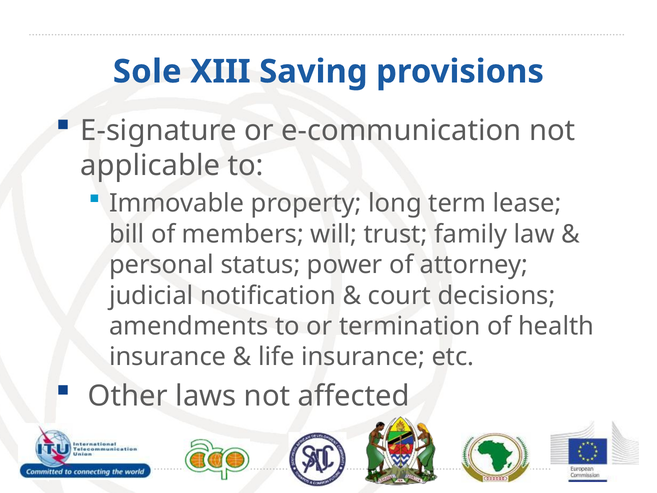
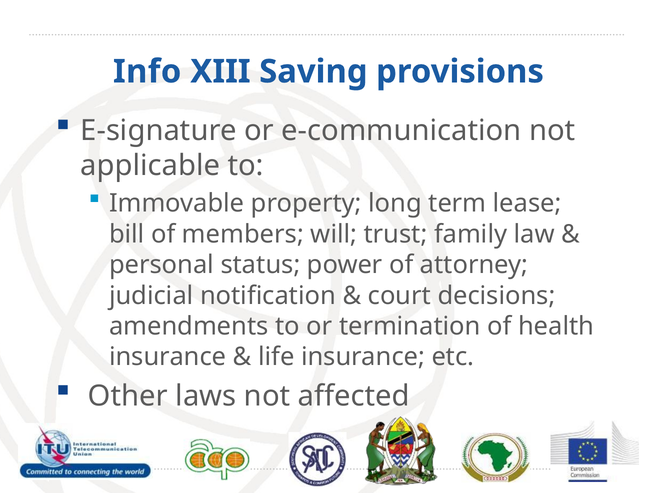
Sole: Sole -> Info (147, 72)
